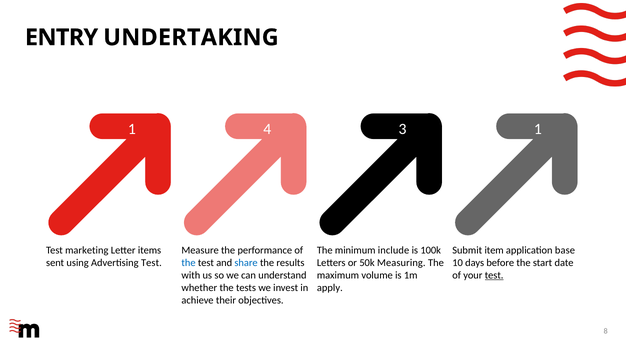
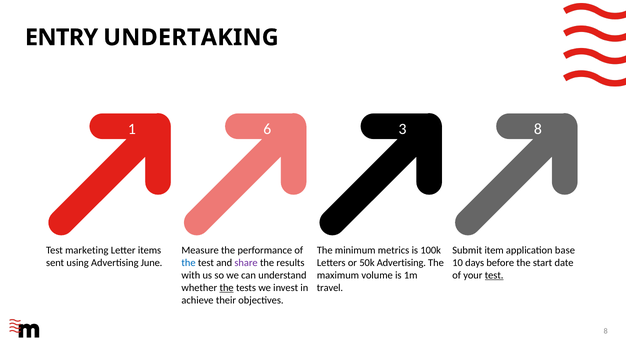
4: 4 -> 6 (267, 129)
3 1: 1 -> 8 (538, 129)
include: include -> metrics (394, 250)
Advertising Test: Test -> June (152, 263)
50k Measuring: Measuring -> Advertising (401, 263)
share colour: blue -> purple (246, 263)
the underline: none -> present (227, 288)
apply: apply -> travel (330, 288)
